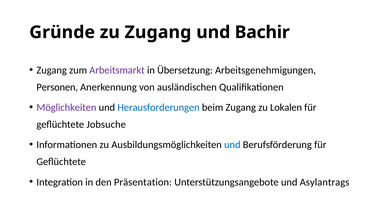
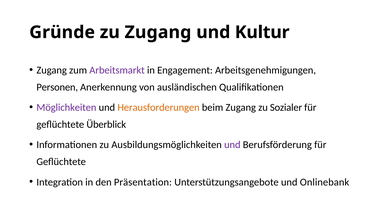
Bachir: Bachir -> Kultur (262, 32)
Übersetzung: Übersetzung -> Engagement (185, 70)
Herausforderungen colour: blue -> orange (158, 108)
Lokalen: Lokalen -> Sozialer (286, 108)
Jobsuche: Jobsuche -> Überblick (106, 124)
und colour: blue -> purple (232, 145)
Asylantrags: Asylantrags -> Onlinebank (325, 182)
